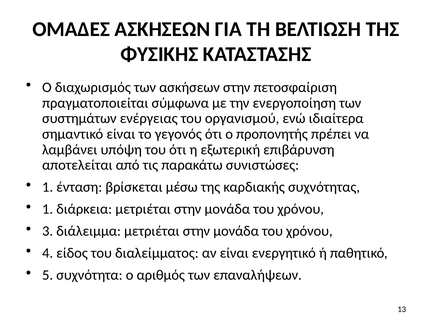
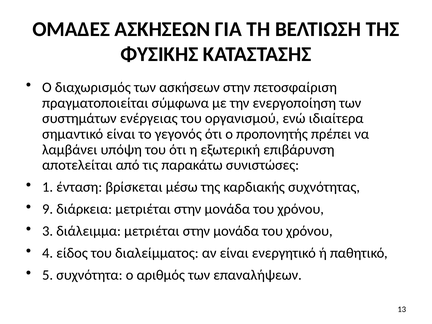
1: 1 -> 9 (48, 209)
